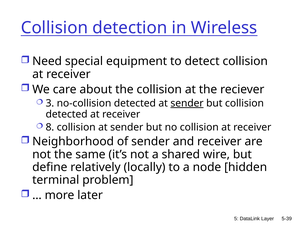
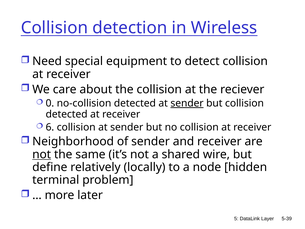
3: 3 -> 0 (50, 103)
8: 8 -> 6 (50, 127)
not underline: none -> present (42, 154)
